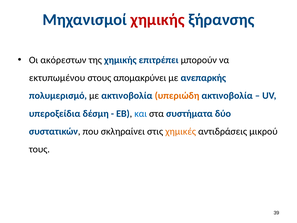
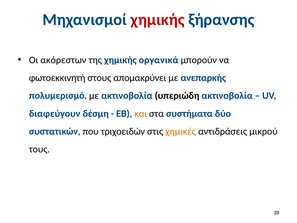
επιτρέπει: επιτρέπει -> οργανικά (159, 60)
εκτυπωμένου: εκτυπωμένου -> φωτοεκκινητή (57, 78)
υπεριώδη colour: orange -> black (177, 96)
υπεροξείδια: υπεροξείδια -> διαφεύγουν (55, 113)
και colour: blue -> orange (141, 113)
σκληραίνει: σκληραίνει -> τριχοειδών (123, 131)
